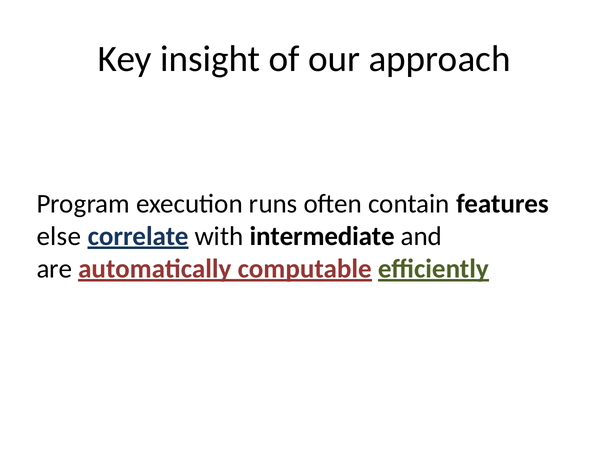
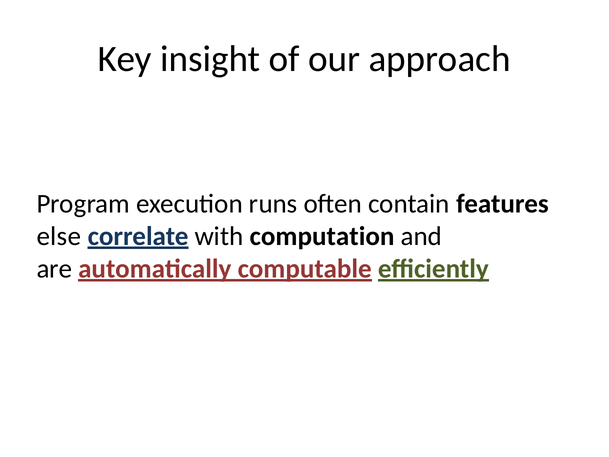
intermediate: intermediate -> computation (322, 236)
